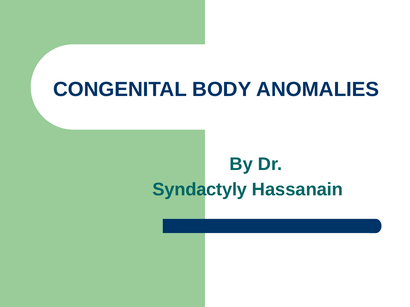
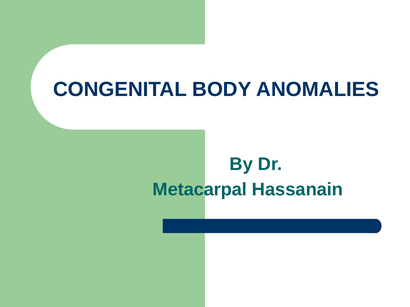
Syndactyly: Syndactyly -> Metacarpal (200, 190)
